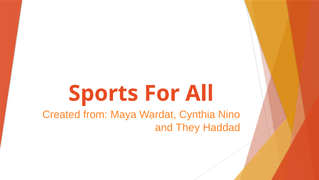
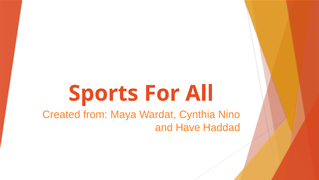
They: They -> Have (188, 127)
